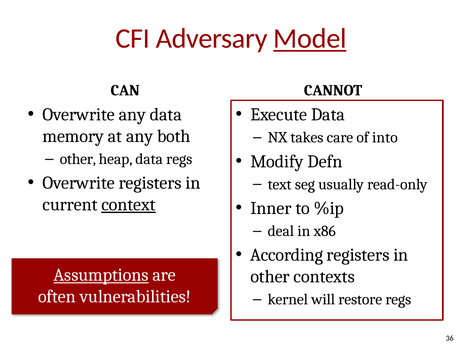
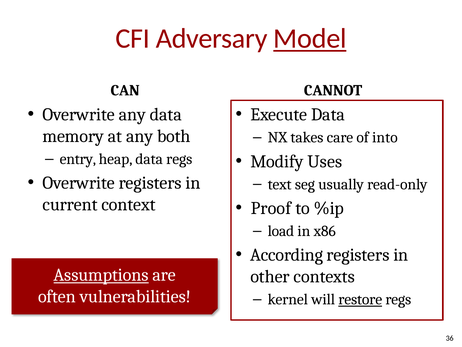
other: other -> entry (78, 159)
Defn: Defn -> Uses (325, 161)
context underline: present -> none (129, 204)
Inner: Inner -> Proof (271, 208)
deal: deal -> load (281, 231)
restore underline: none -> present (360, 299)
